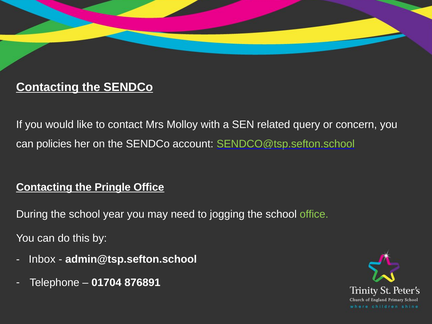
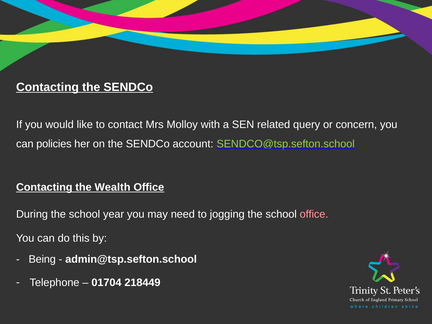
Pringle: Pringle -> Wealth (113, 187)
office colour: light green -> pink (314, 214)
Inbox: Inbox -> Being (42, 259)
876891: 876891 -> 218449 (142, 283)
